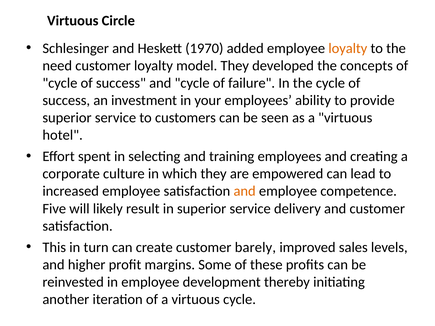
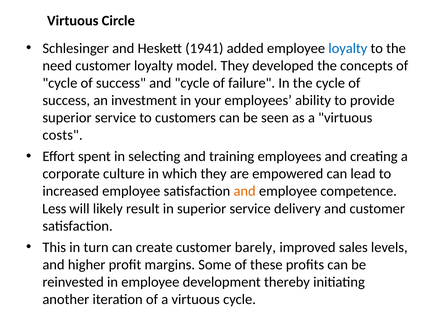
1970: 1970 -> 1941 (204, 48)
loyalty colour: orange -> blue (348, 48)
hotel: hotel -> costs (63, 135)
Five: Five -> Less (54, 209)
